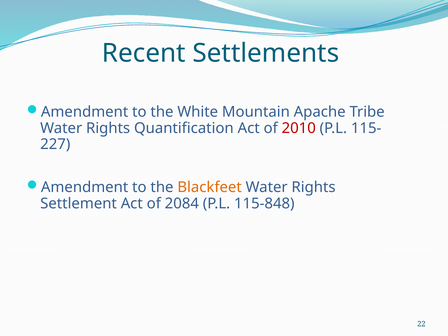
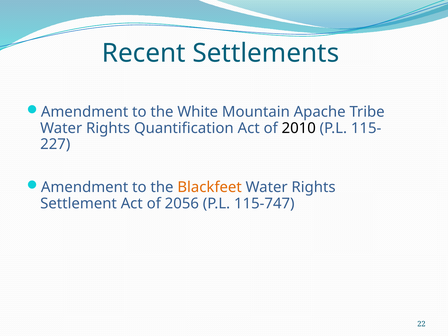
2010 colour: red -> black (299, 128)
2084: 2084 -> 2056 (182, 204)
115-848: 115-848 -> 115-747 (264, 204)
